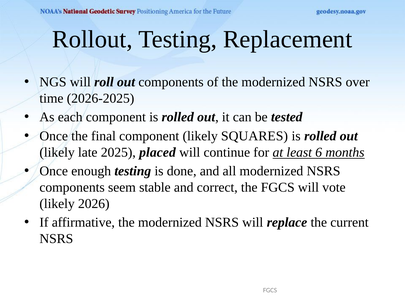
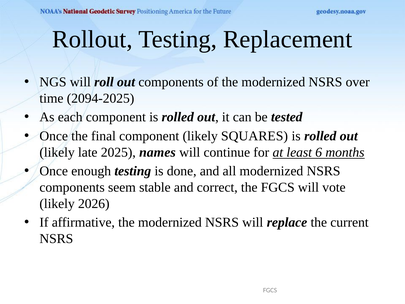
2026-2025: 2026-2025 -> 2094-2025 (101, 98)
placed: placed -> names (157, 152)
